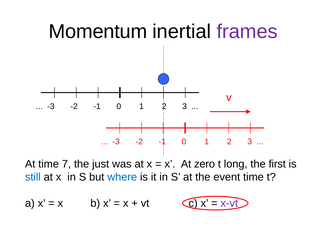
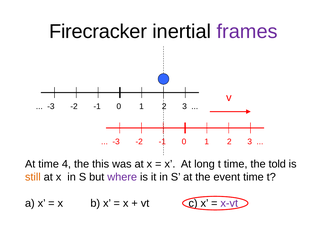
Momentum: Momentum -> Firecracker (98, 32)
7: 7 -> 4 (66, 164)
just: just -> this (101, 164)
zero: zero -> long (204, 164)
t long: long -> time (236, 164)
first: first -> told (277, 164)
still colour: blue -> orange (33, 177)
where colour: blue -> purple (122, 177)
